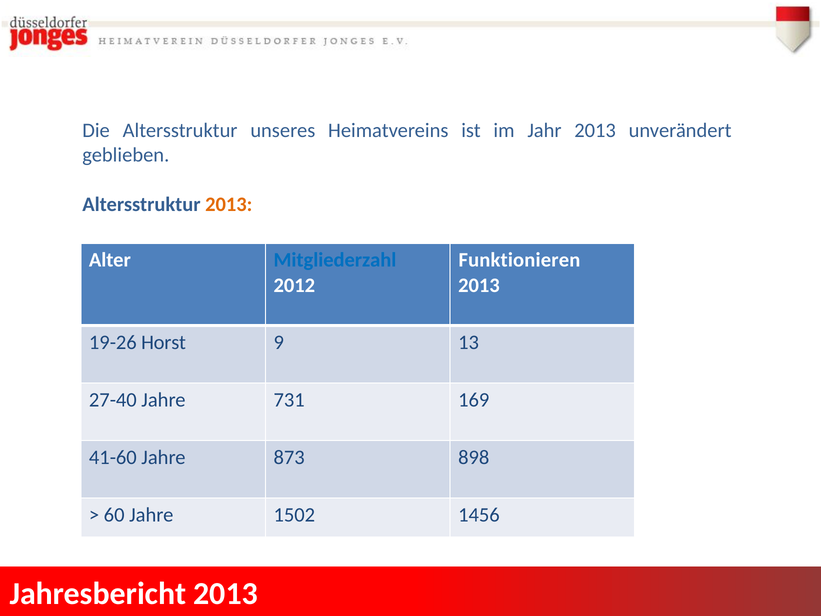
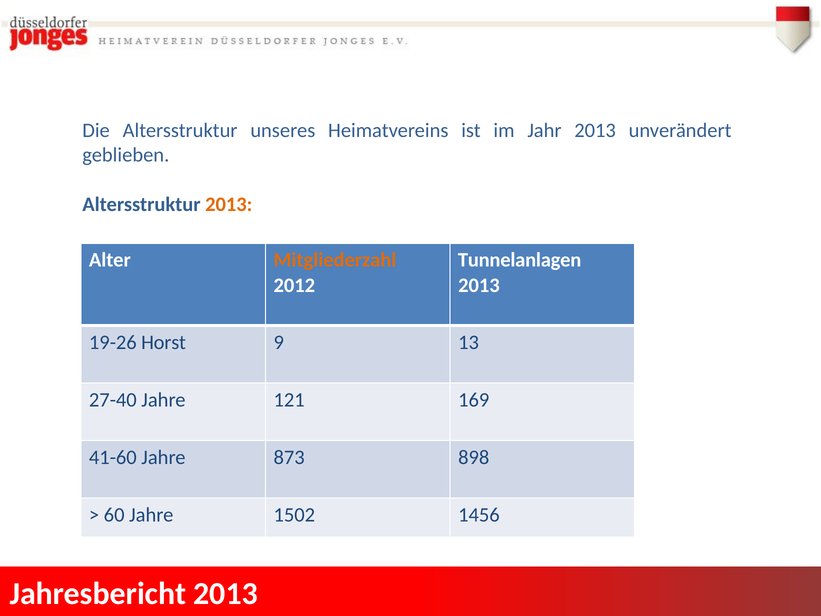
Mitgliederzahl colour: blue -> orange (335, 260)
Funktionieren: Funktionieren -> Tunnelanlagen (520, 260)
731: 731 -> 121 (289, 400)
